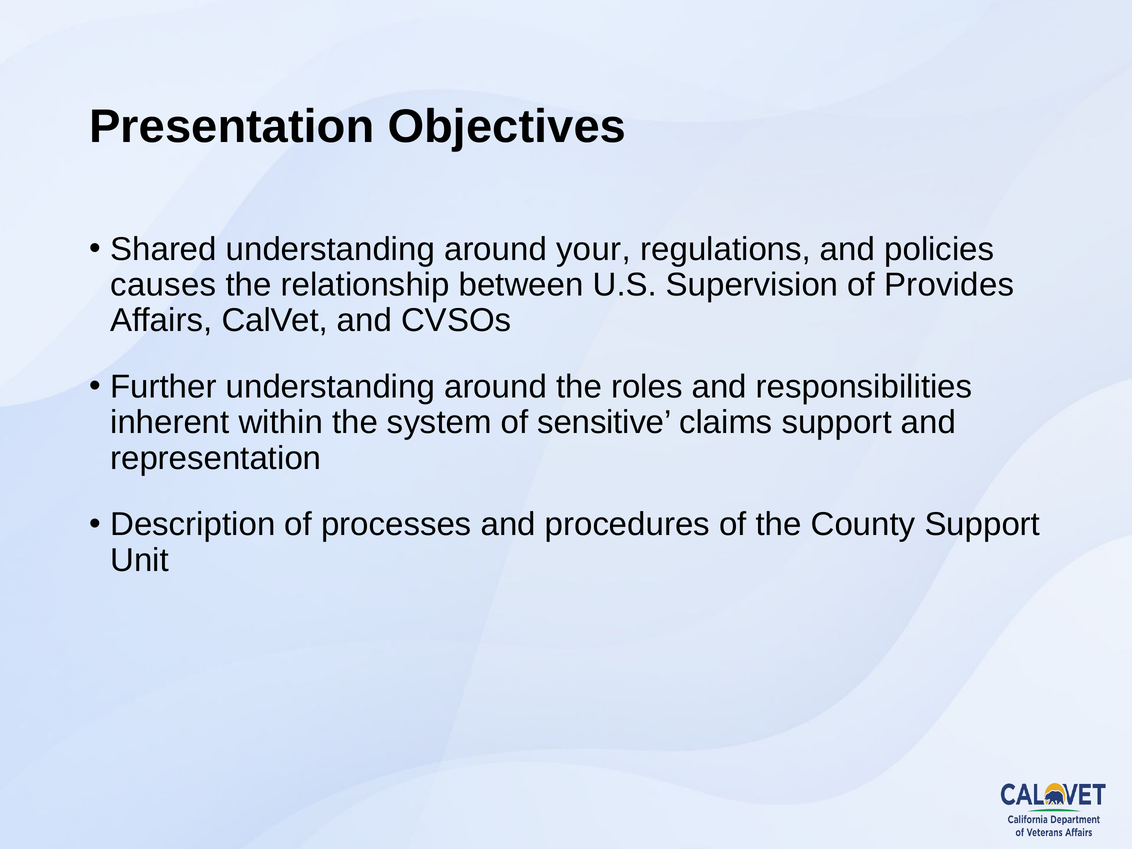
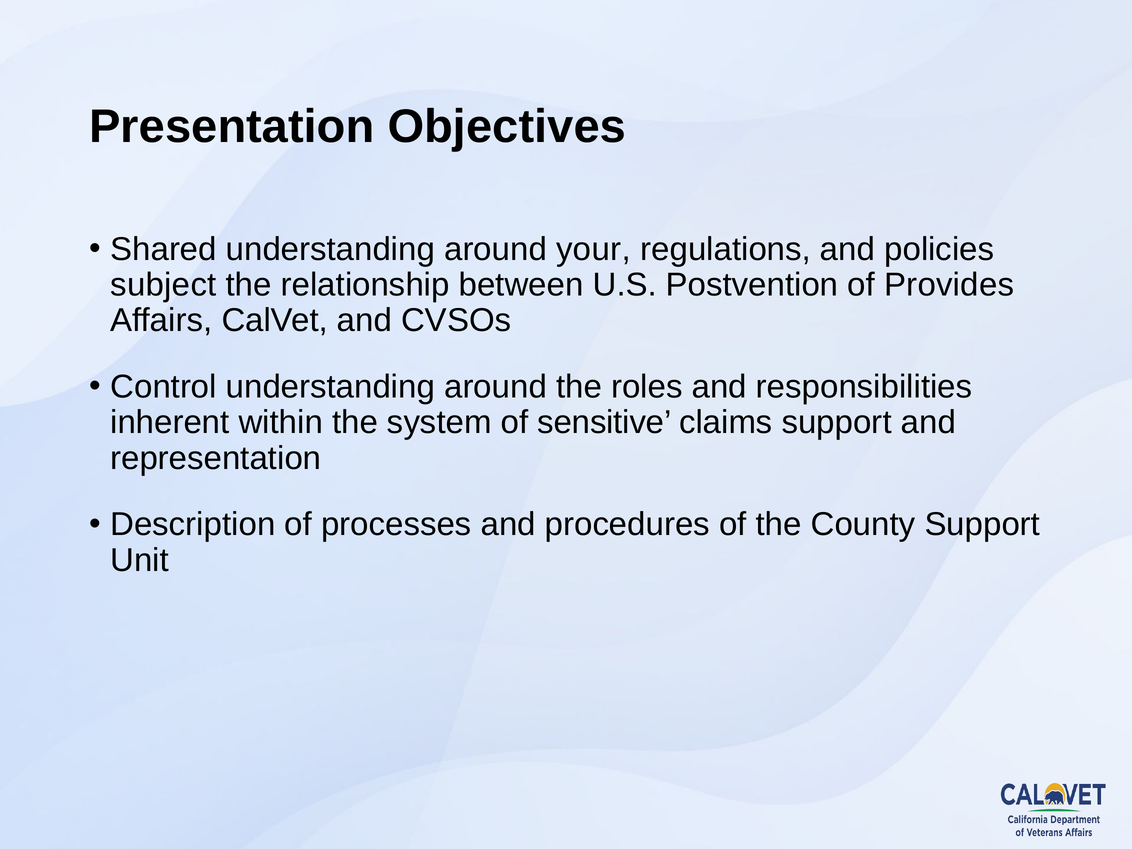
causes: causes -> subject (163, 285)
Supervision: Supervision -> Postvention (752, 285)
Further: Further -> Control (164, 387)
